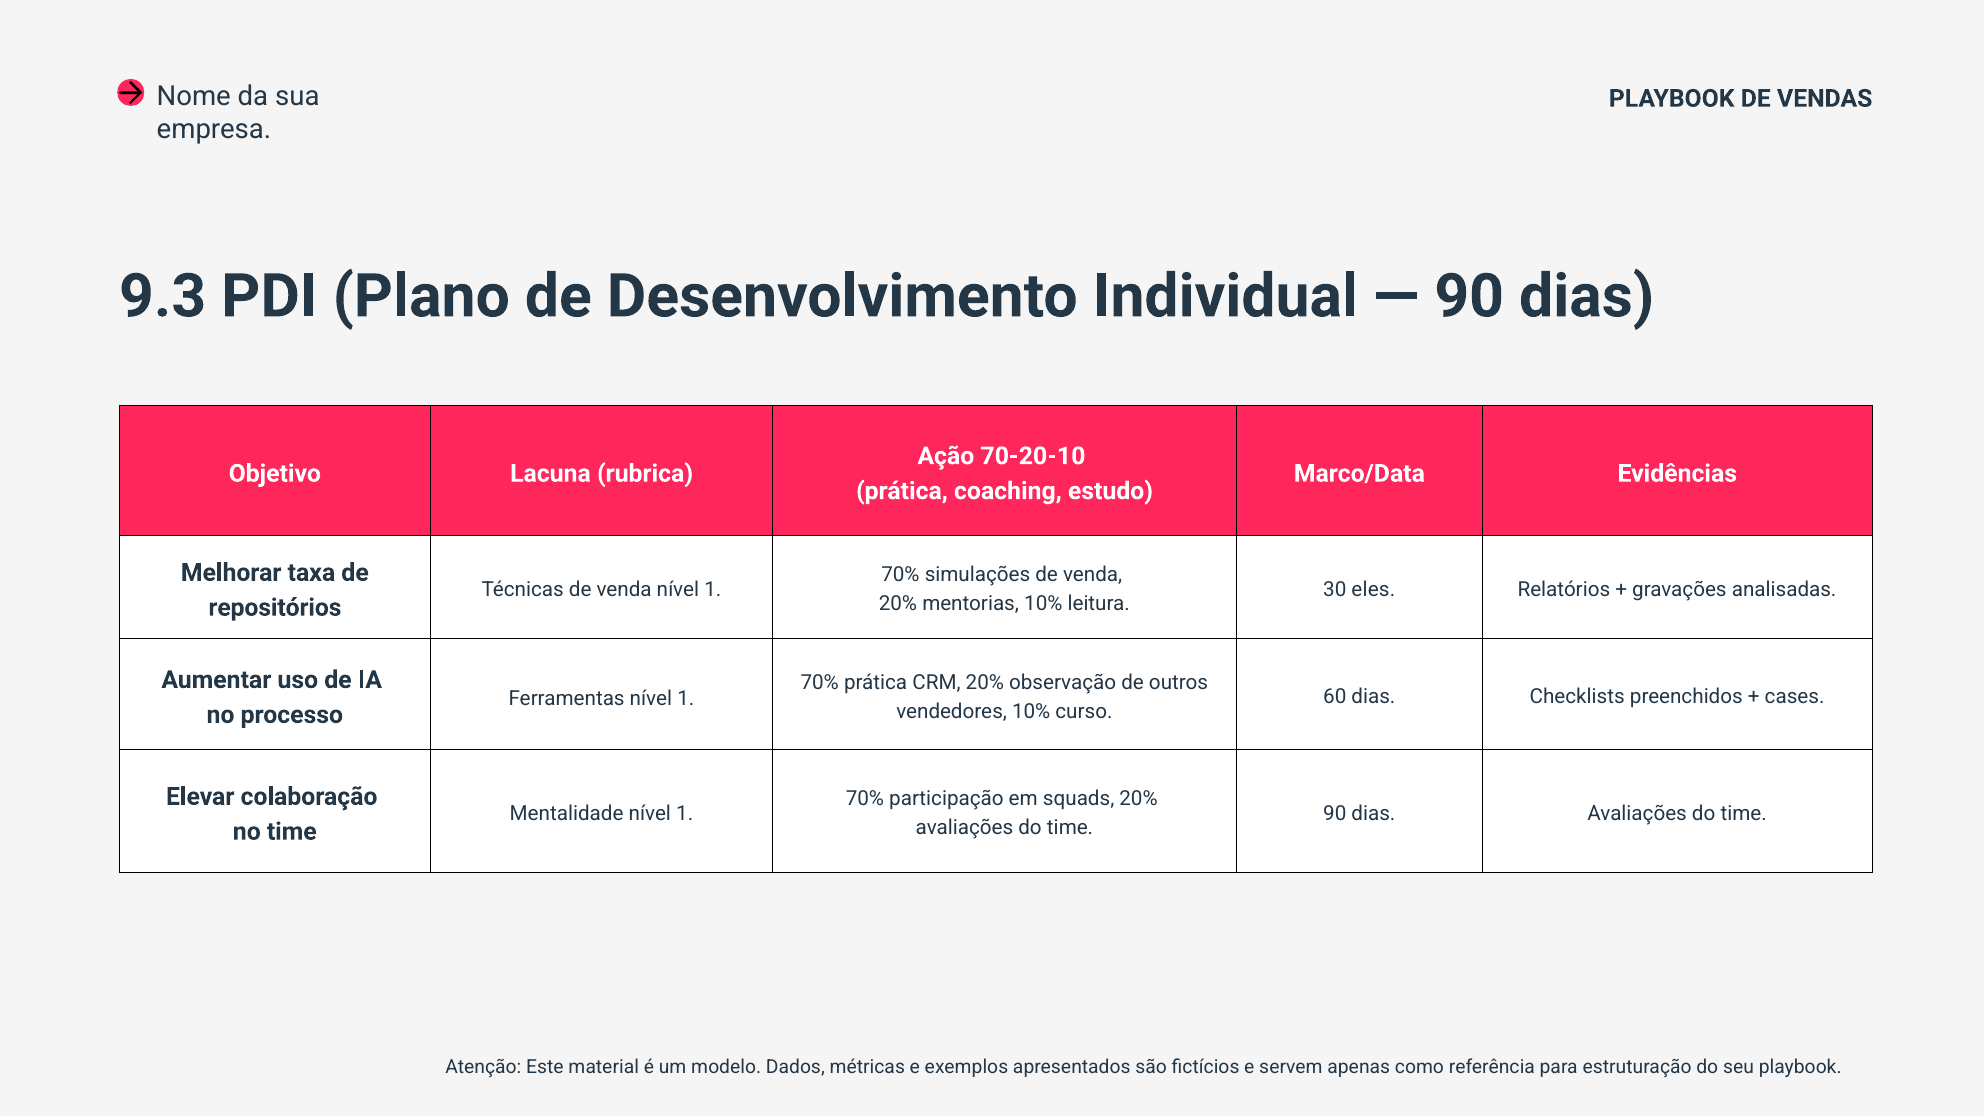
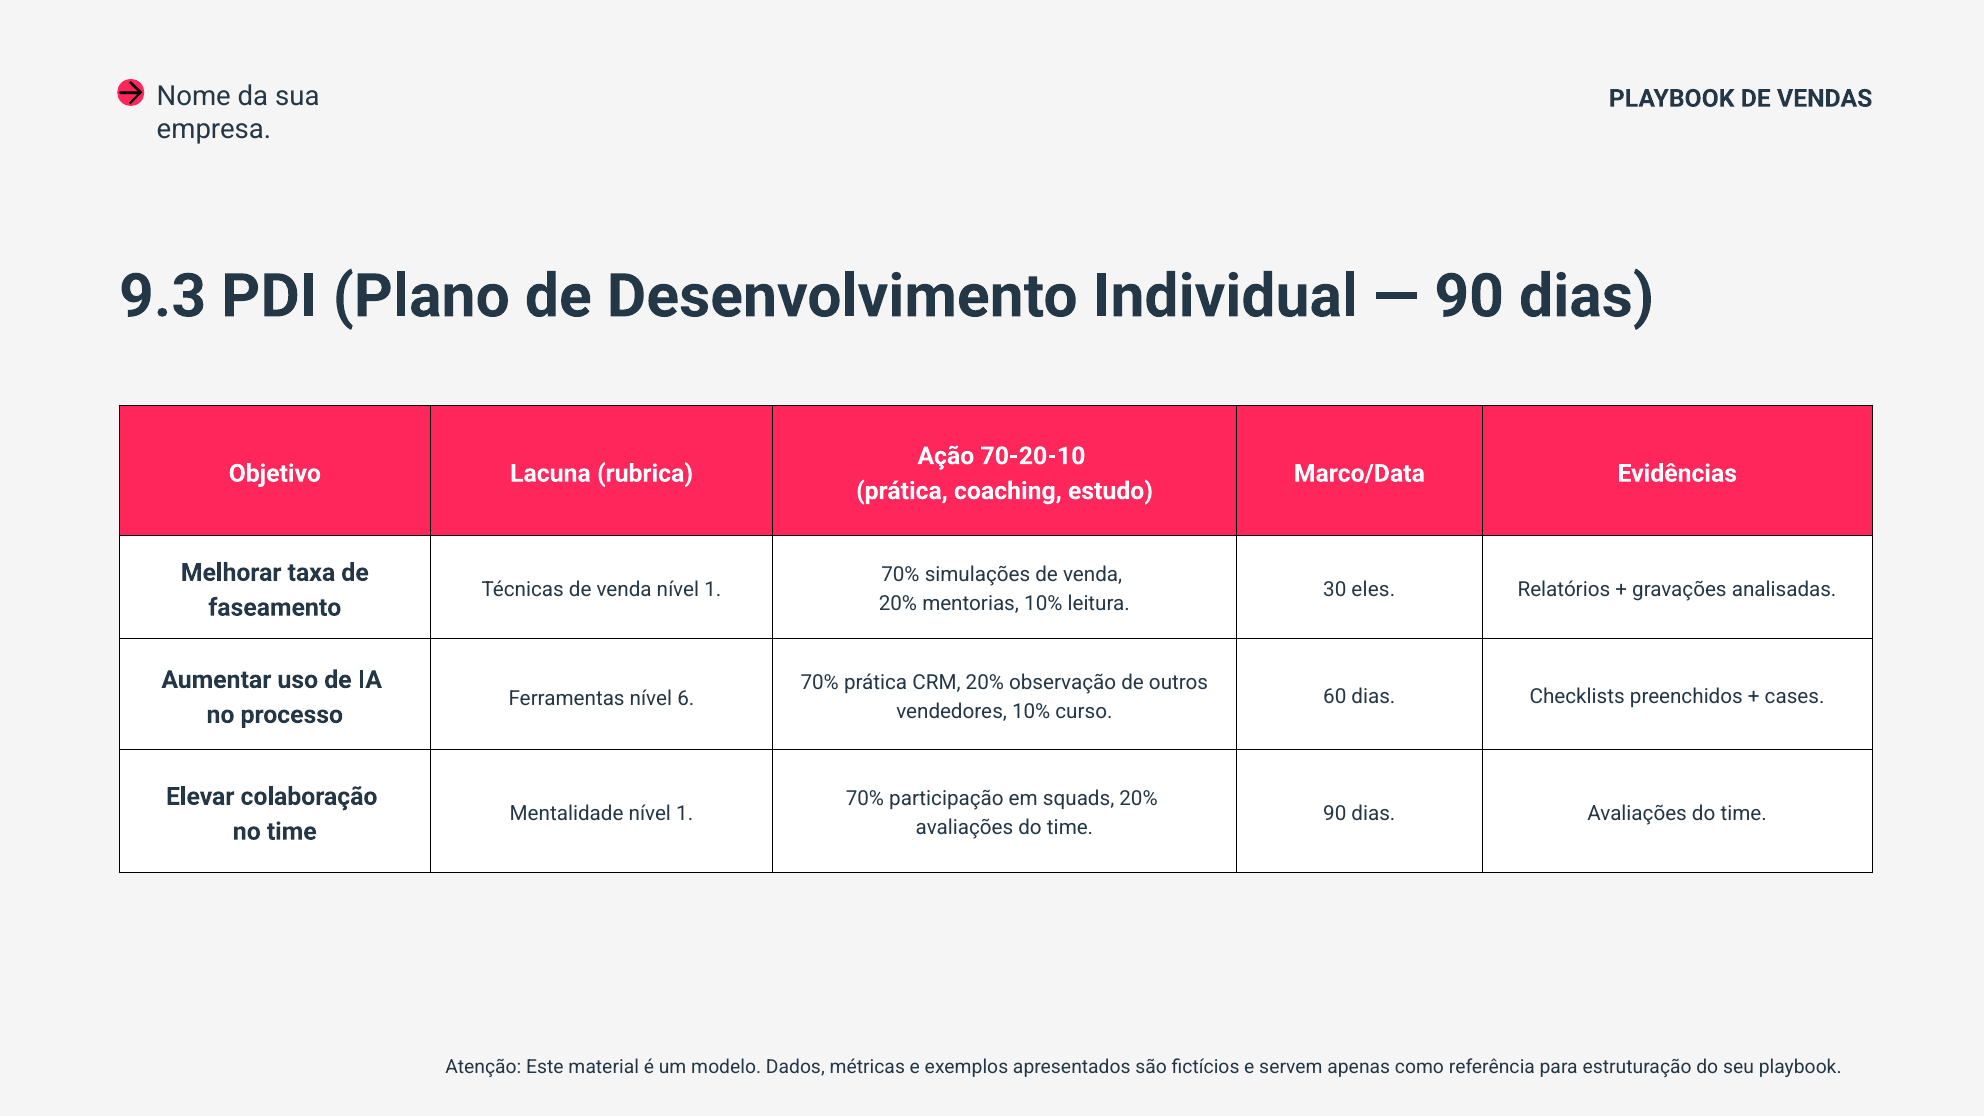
repositórios: repositórios -> faseamento (275, 608)
Ferramentas nível 1: 1 -> 6 (686, 699)
